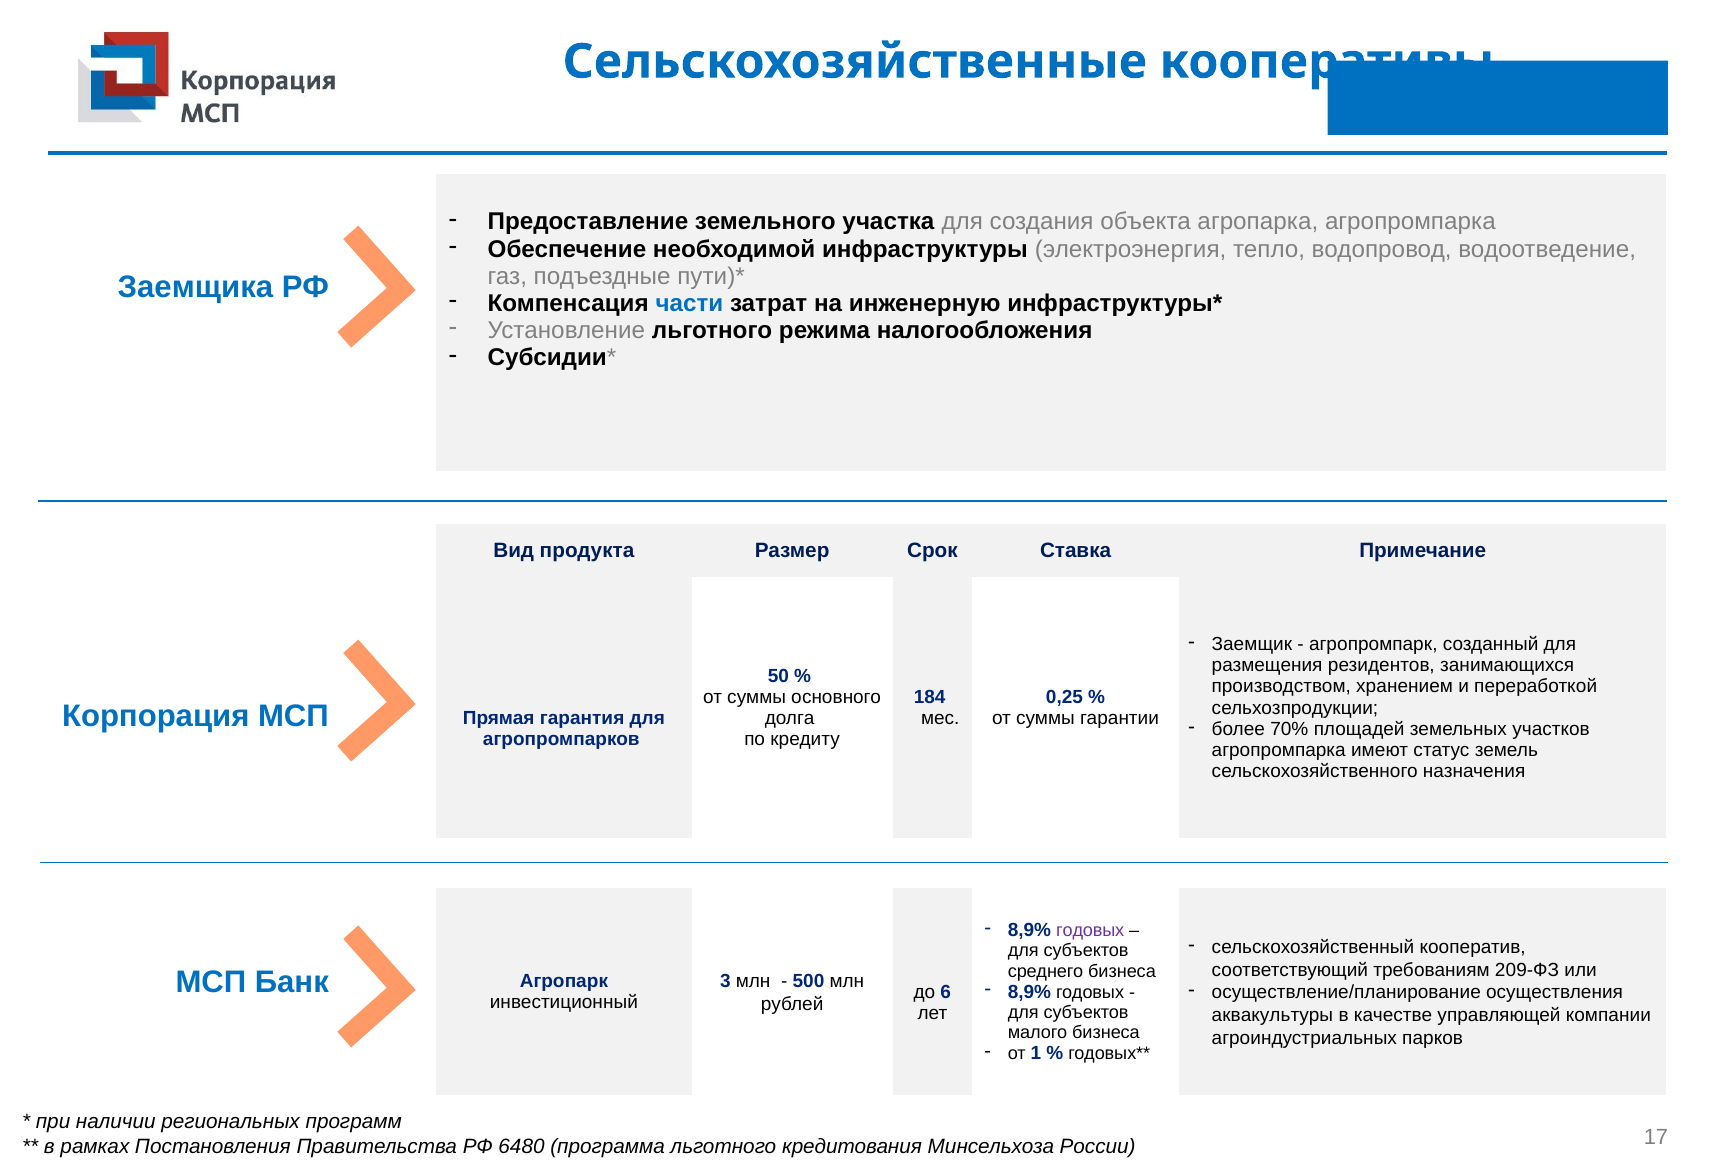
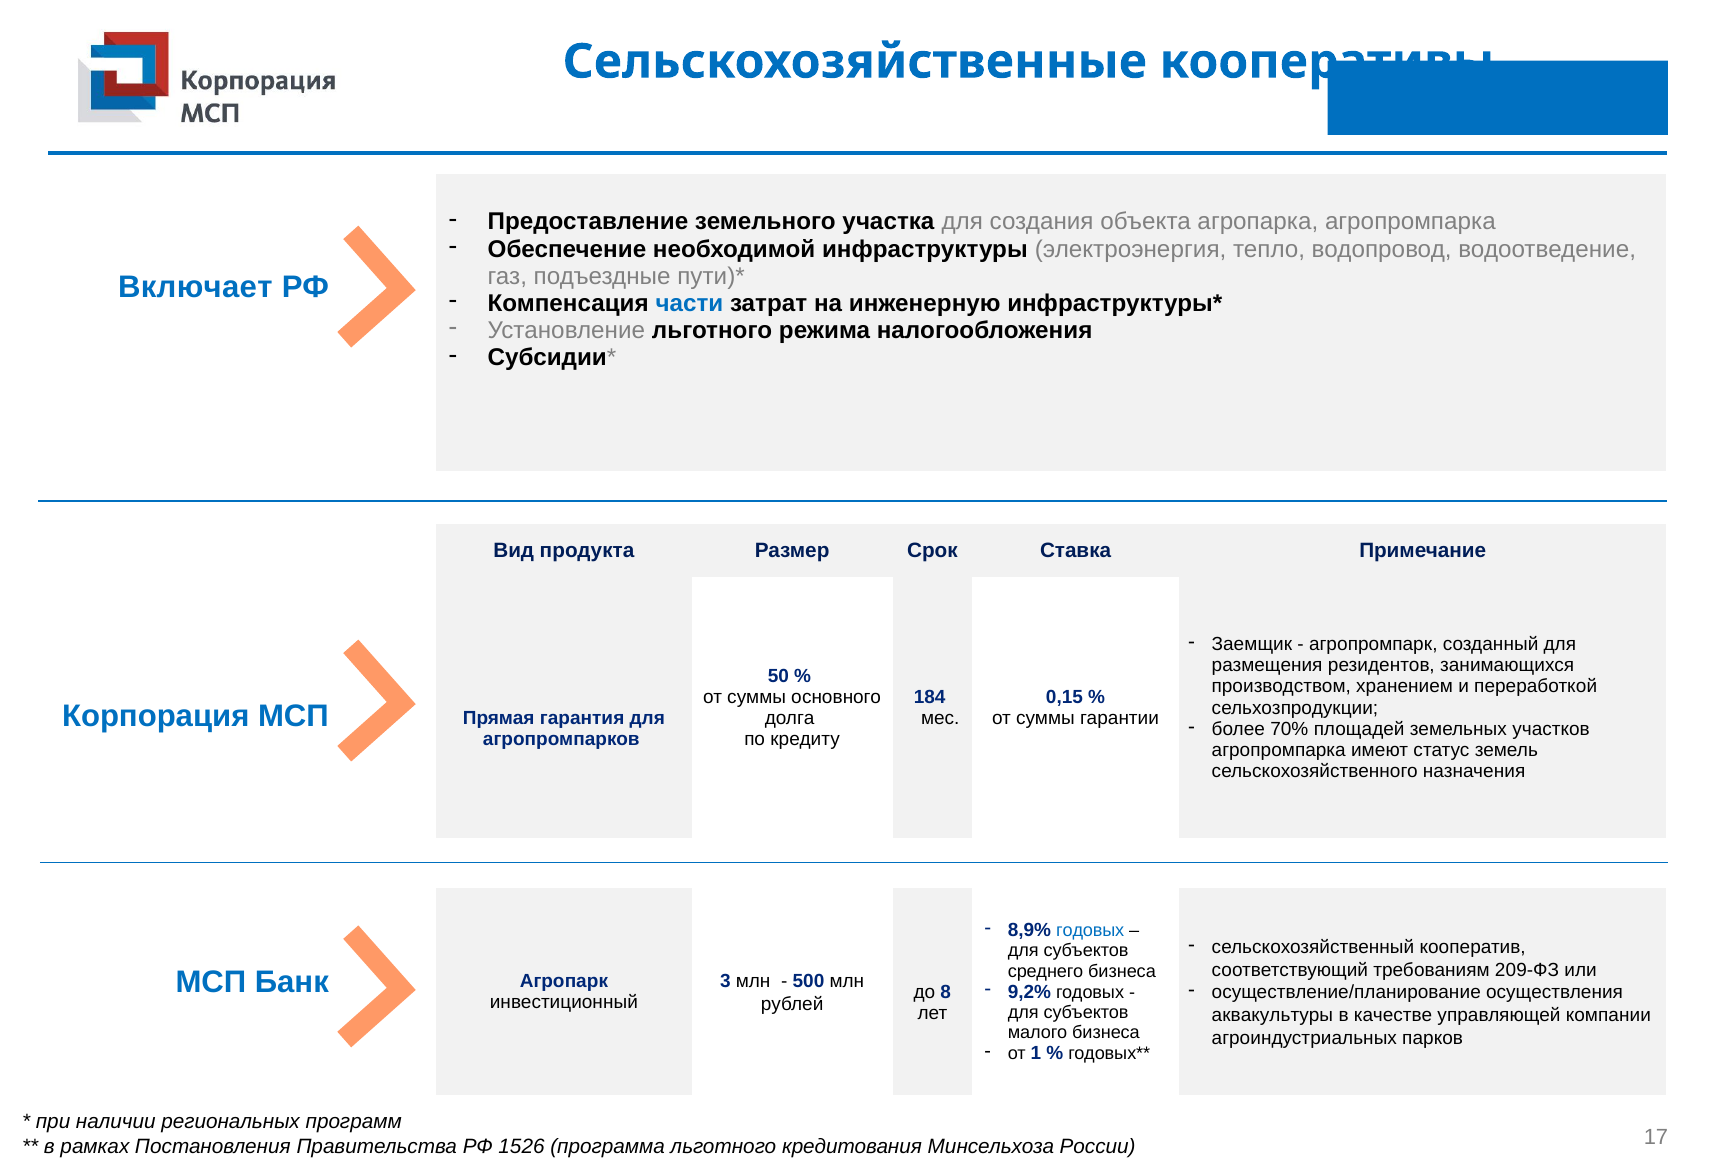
Заемщика: Заемщика -> Включает (195, 288)
0,25: 0,25 -> 0,15 (1064, 697)
годовых colour: purple -> blue (1090, 931)
6: 6 -> 8 (946, 992)
8,9%: 8,9% -> 9,2% (1030, 992)
6480: 6480 -> 1526 (522, 1146)
